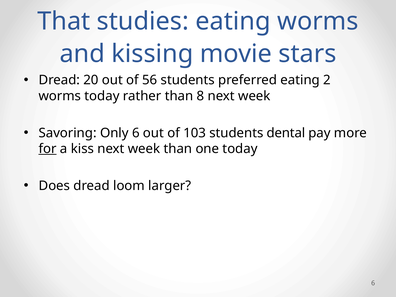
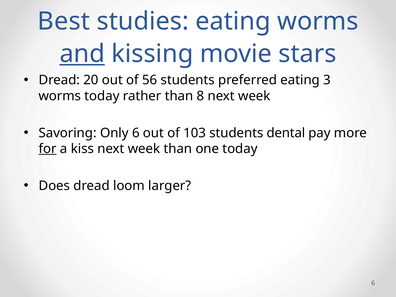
That: That -> Best (64, 21)
and underline: none -> present (82, 54)
2: 2 -> 3 (327, 80)
